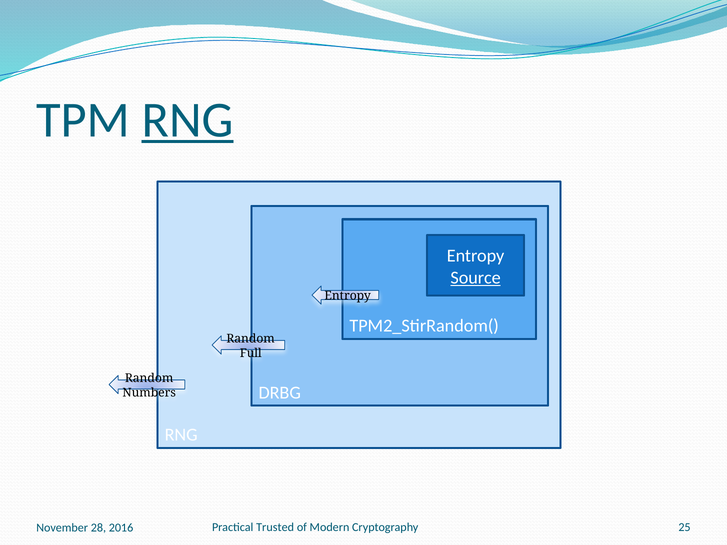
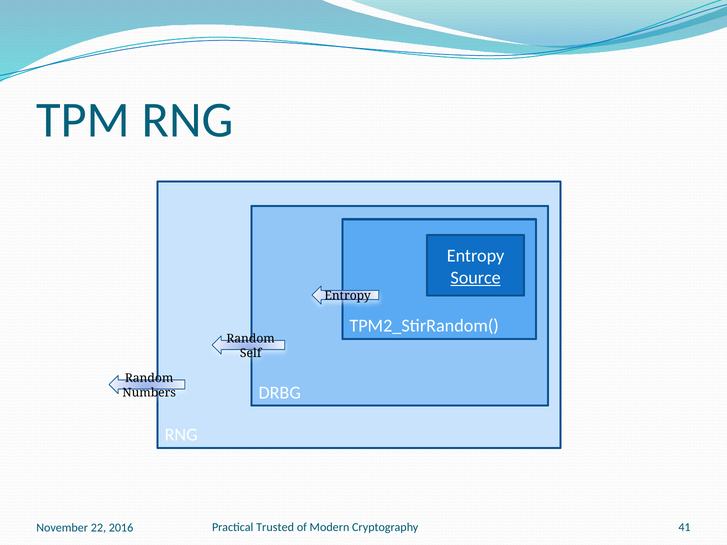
RNG underline: present -> none (188, 120)
Full: Full -> Self (251, 353)
25: 25 -> 41 (685, 528)
28: 28 -> 22 (98, 528)
